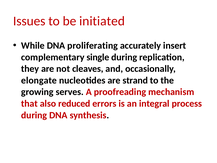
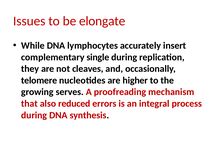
initiated: initiated -> elongate (102, 21)
proliferating: proliferating -> lymphocytes (93, 46)
elongate: elongate -> telomere (39, 80)
strand: strand -> higher (135, 80)
